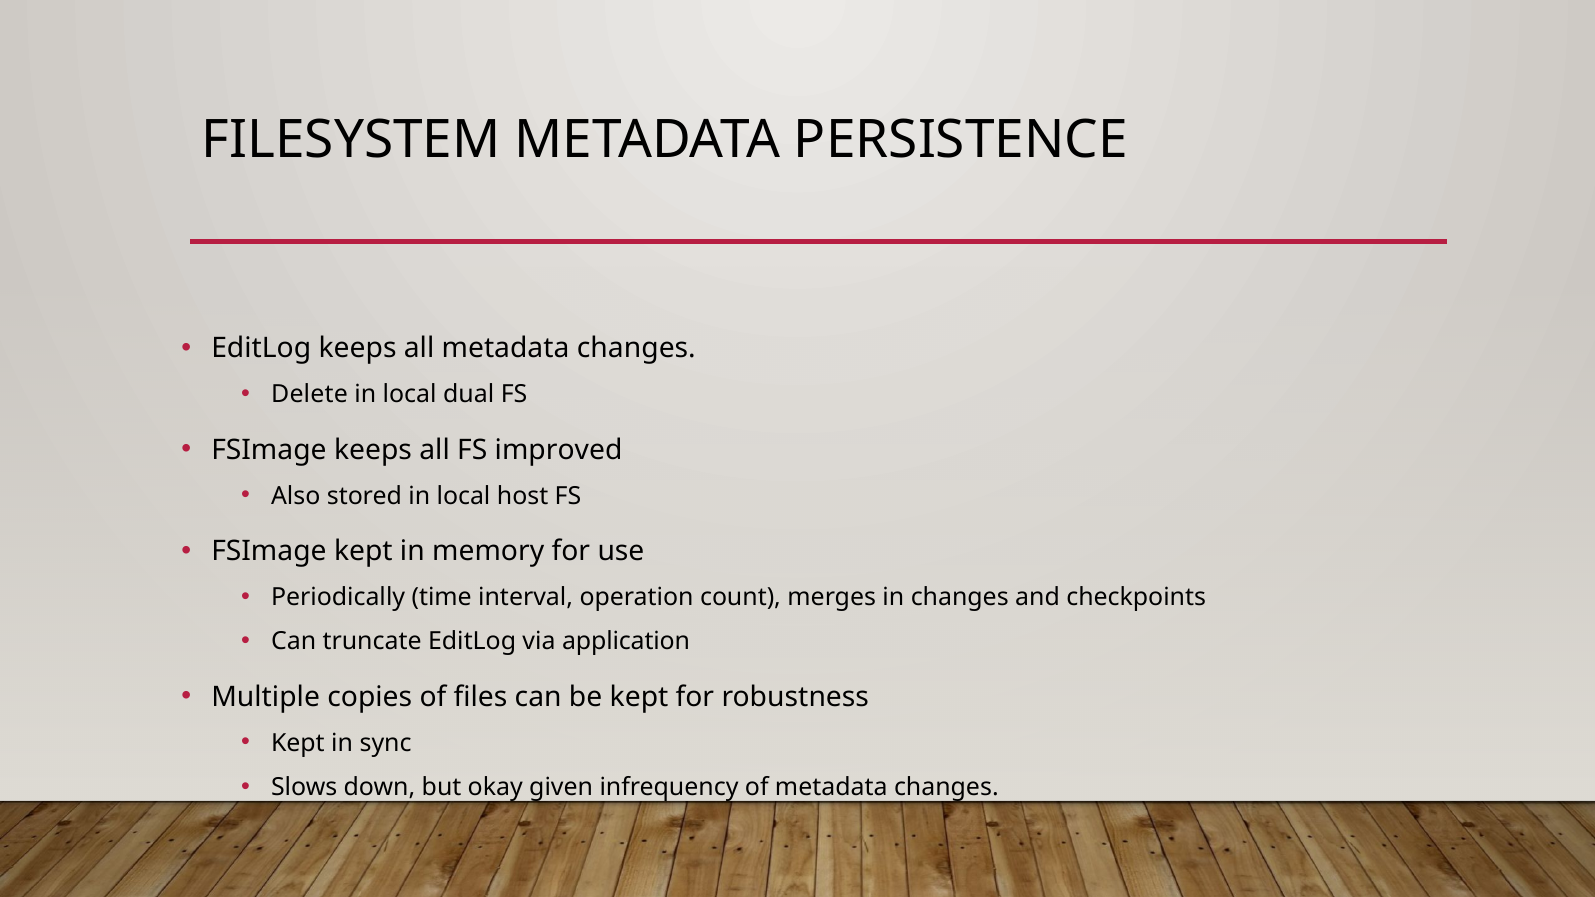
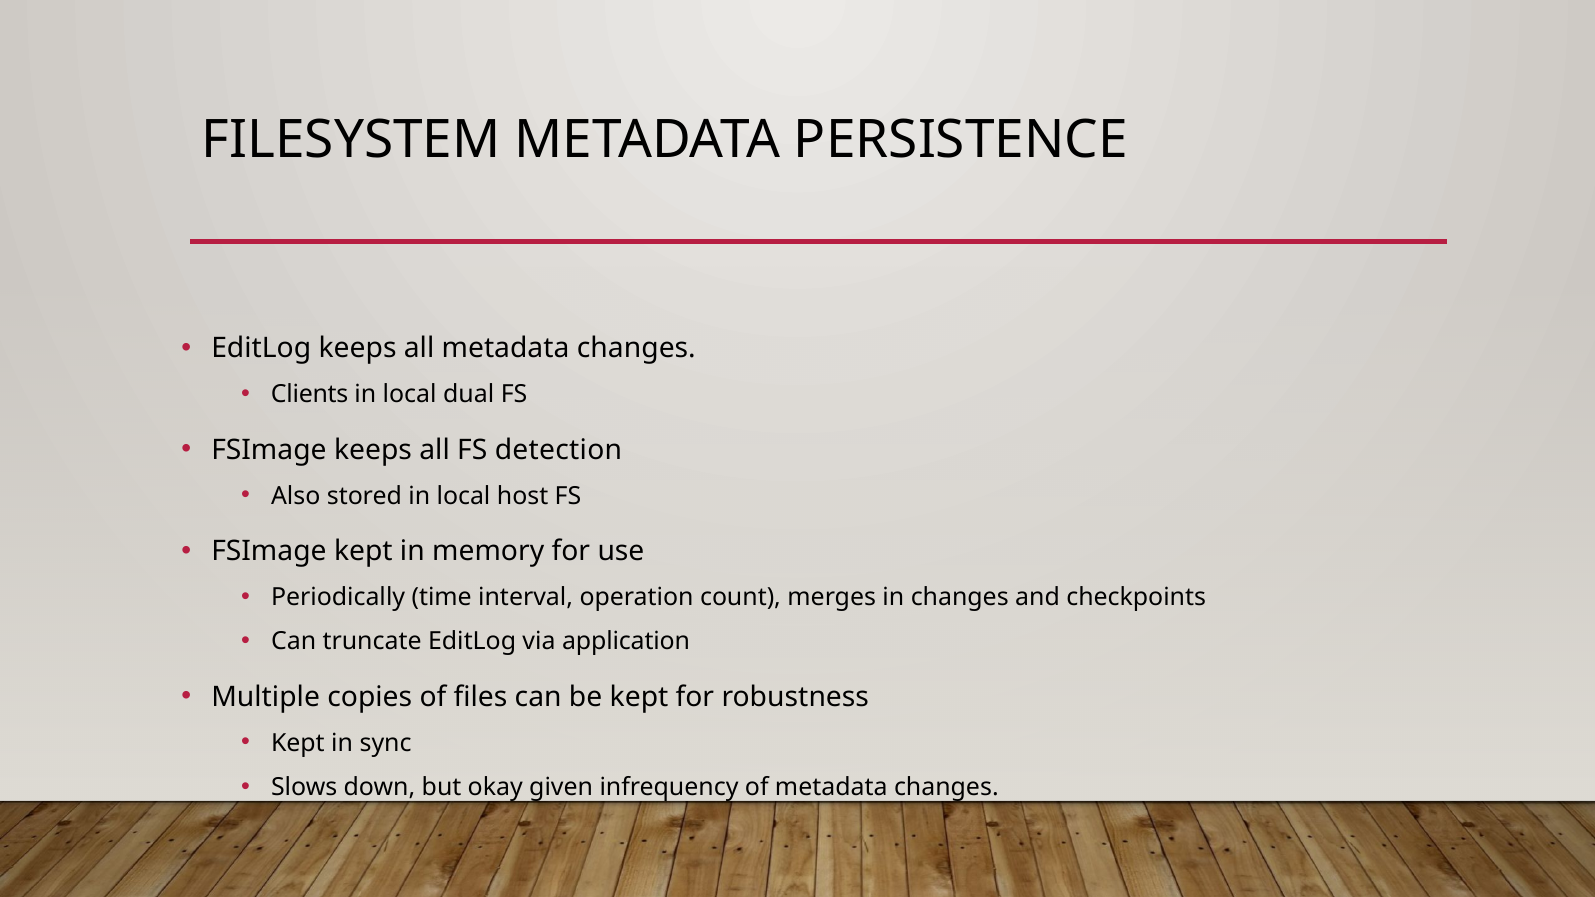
Delete: Delete -> Clients (310, 394)
improved: improved -> detection (558, 450)
